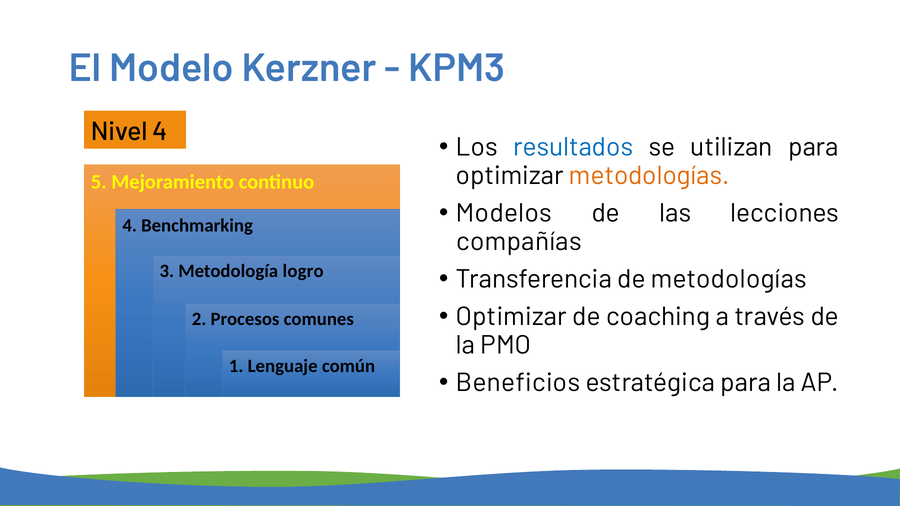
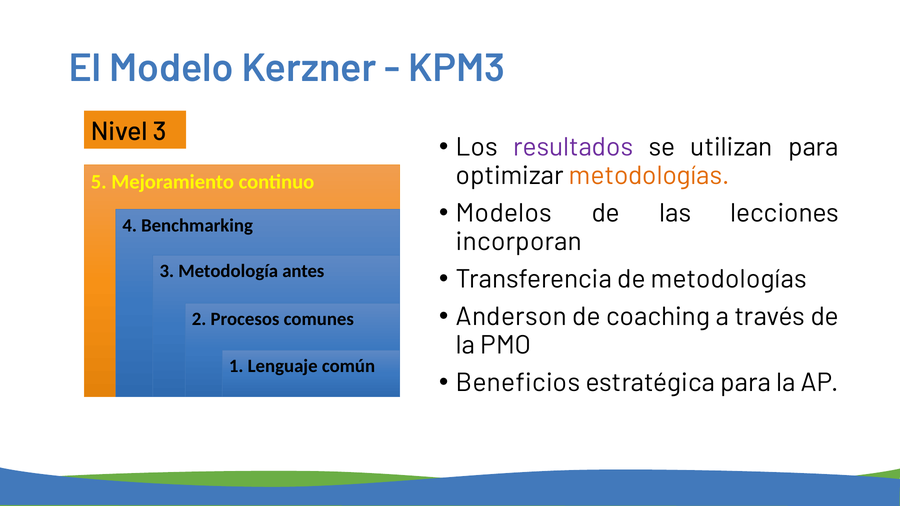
Nivel 4: 4 -> 3 (160, 132)
resultados colour: blue -> purple (573, 147)
compañías: compañías -> incorporan (519, 242)
logro: logro -> antes (303, 271)
Optimizar: Optimizar -> Anderson (511, 317)
